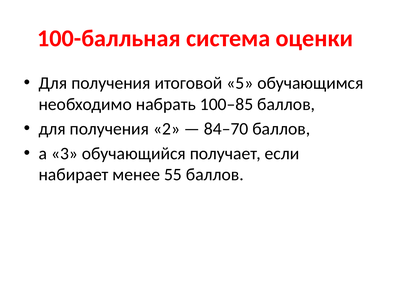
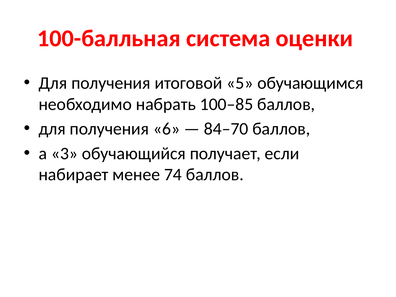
2: 2 -> 6 (167, 129)
55: 55 -> 74 (173, 175)
